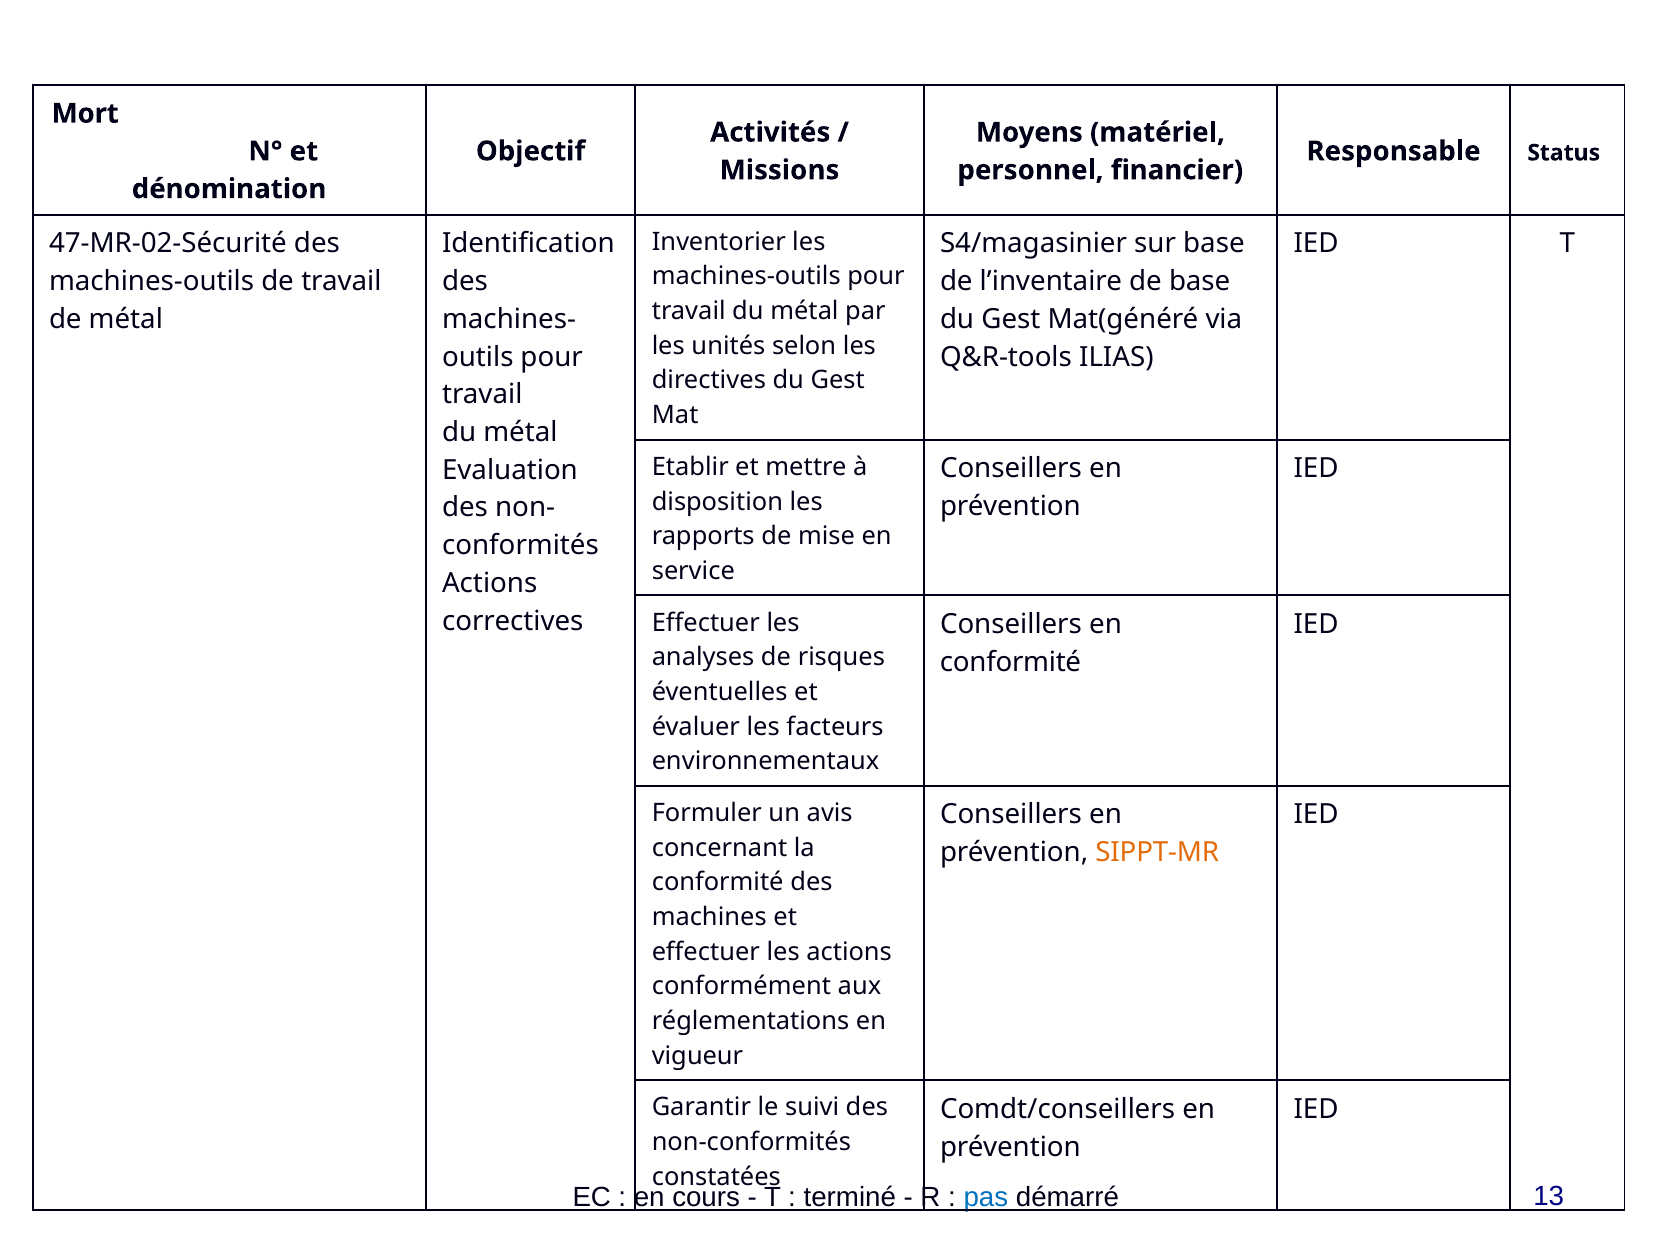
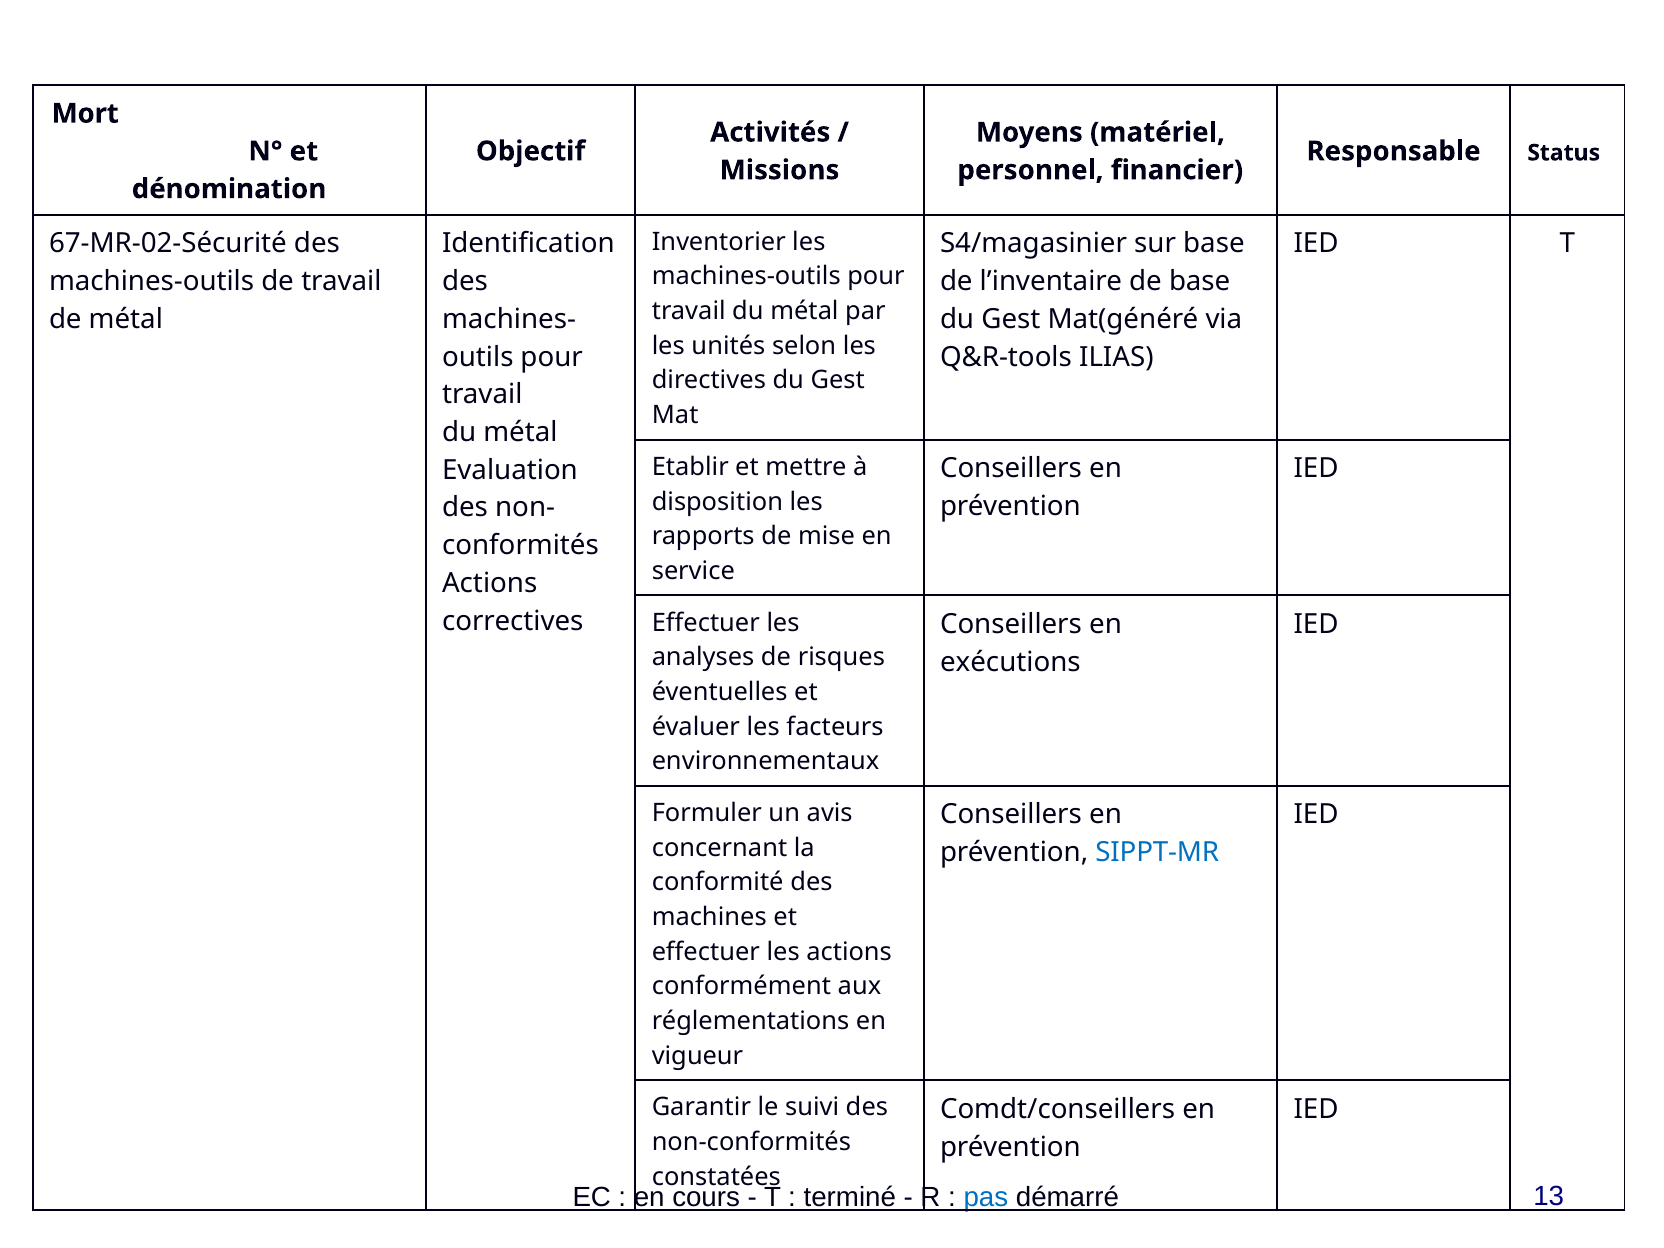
47-MR-02-Sécurité: 47-MR-02-Sécurité -> 67-MR-02-Sécurité (168, 244)
conformité: conformité -> exécutions (1010, 662)
SIPPT-MR colour: orange -> blue (1157, 853)
